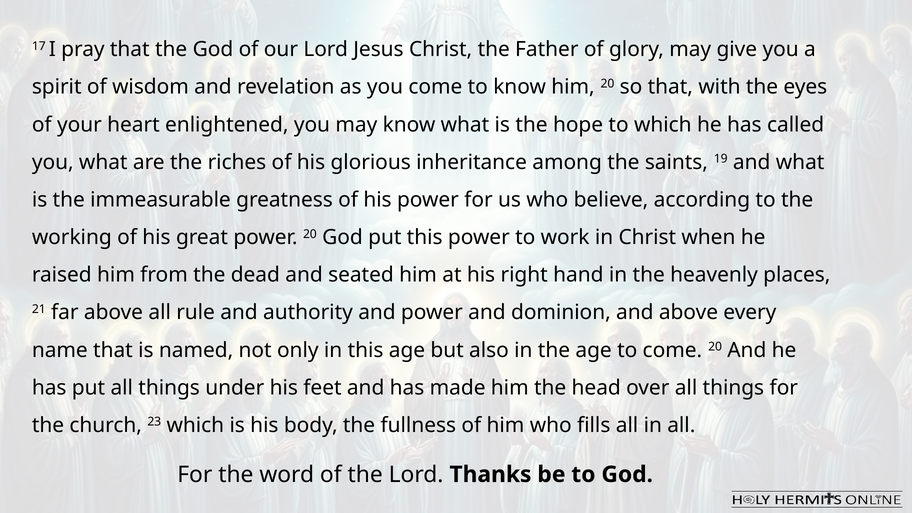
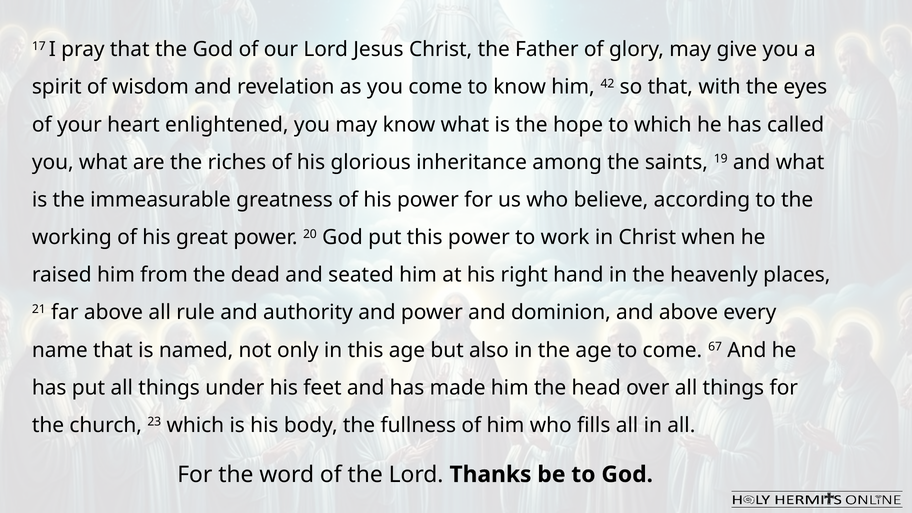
him 20: 20 -> 42 (607, 84)
come 20: 20 -> 67 (715, 347)
